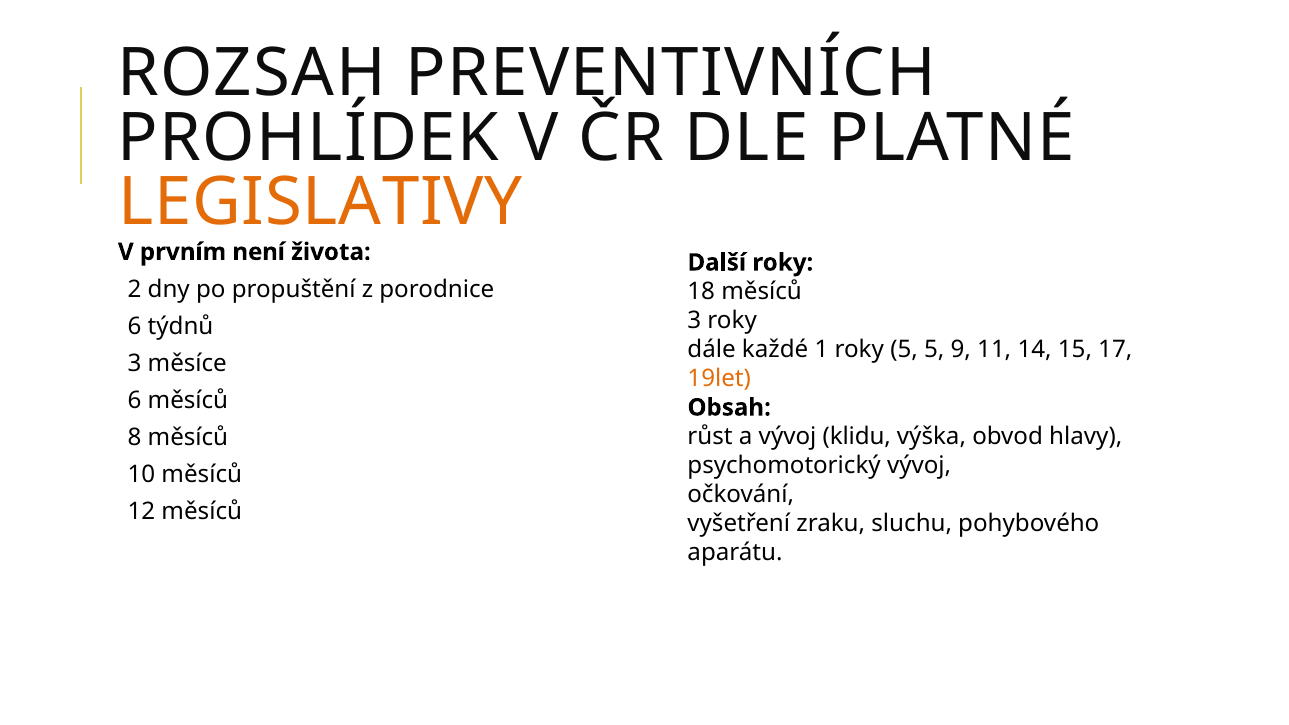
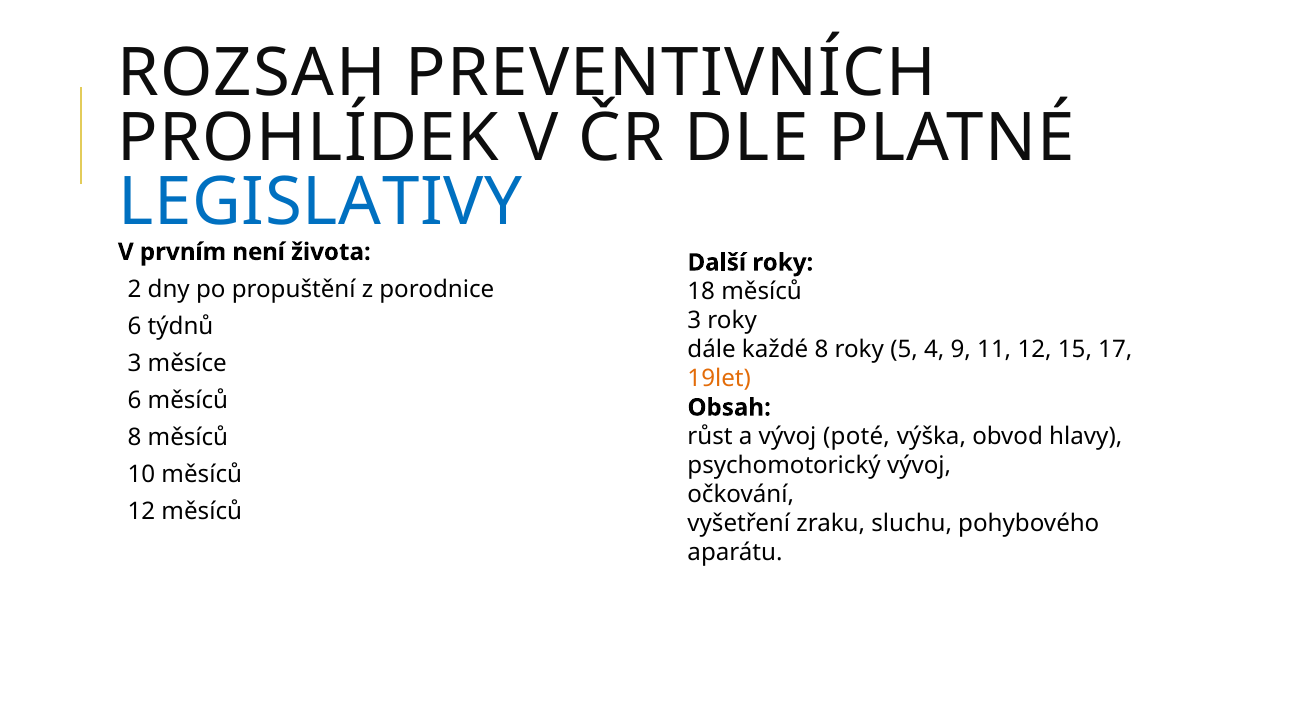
LEGISLATIVY colour: orange -> blue (320, 203)
každé 1: 1 -> 8 (822, 350)
5 5: 5 -> 4 (934, 350)
11 14: 14 -> 12 (1035, 350)
klidu: klidu -> poté (857, 437)
